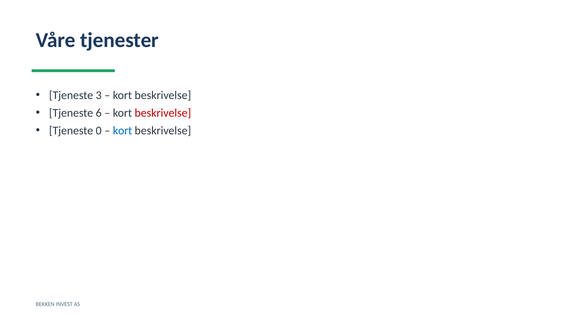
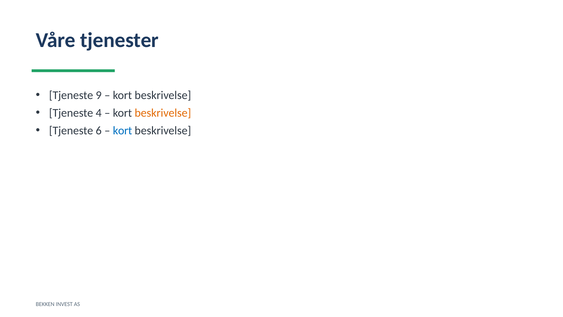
3: 3 -> 9 (99, 95)
6: 6 -> 4 (99, 113)
beskrivelse colour: red -> orange (163, 113)
0: 0 -> 6 (99, 131)
